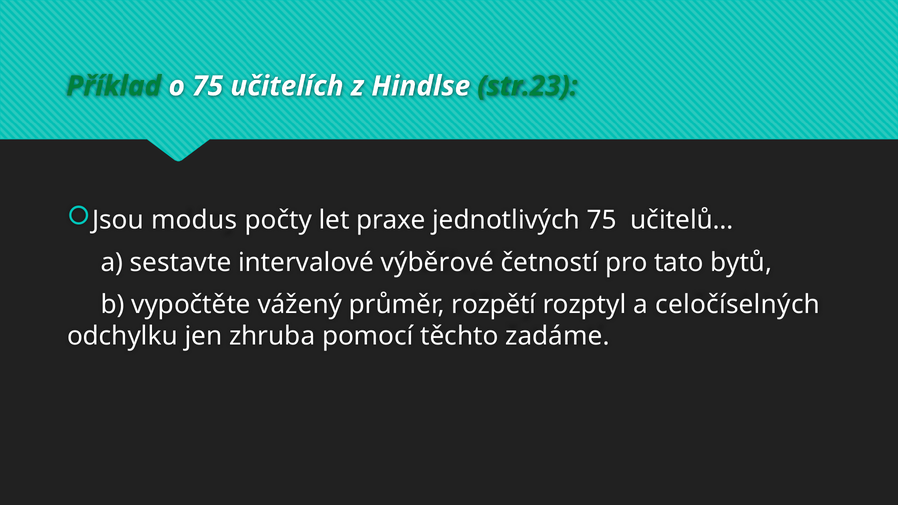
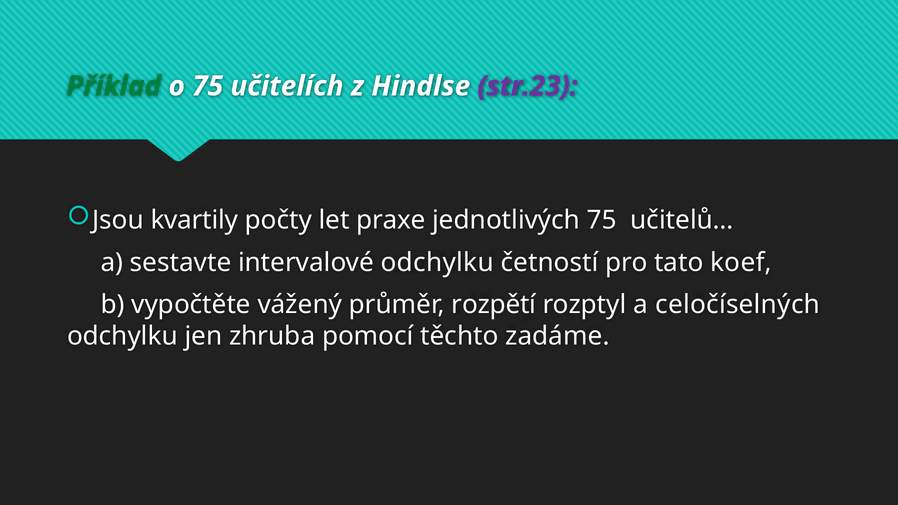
str.23 colour: green -> purple (527, 86)
modus: modus -> kvartily (194, 220)
intervalové výběrové: výběrové -> odchylku (437, 263)
bytů: bytů -> koef (741, 263)
